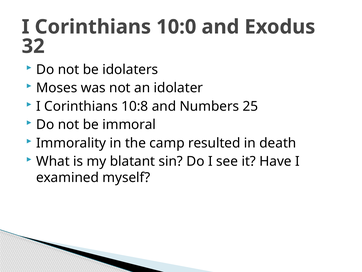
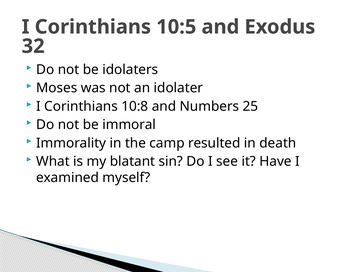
10:0: 10:0 -> 10:5 (176, 27)
